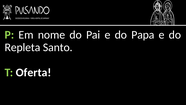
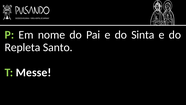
Papa: Papa -> Sinta (143, 35)
Oferta: Oferta -> Messe (34, 72)
